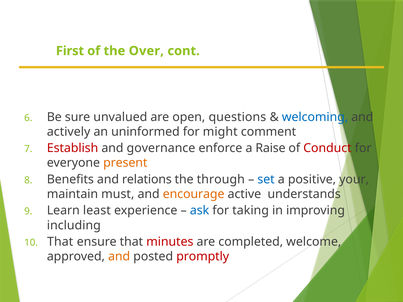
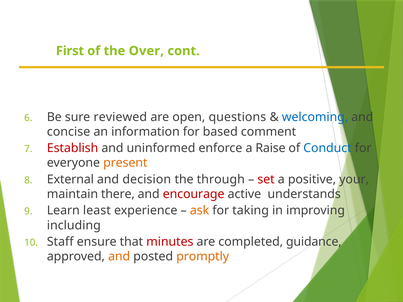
unvalued: unvalued -> reviewed (120, 117)
actively: actively -> concise (69, 132)
uninformed: uninformed -> information (145, 132)
might: might -> based (220, 132)
governance: governance -> uninformed (161, 148)
Conduct colour: red -> blue (327, 148)
Benefits: Benefits -> External (70, 180)
relations: relations -> decision (147, 180)
set colour: blue -> red (266, 180)
must: must -> there (118, 194)
encourage colour: orange -> red (194, 194)
ask colour: blue -> orange (200, 211)
That: That -> Staff (60, 242)
welcome: welcome -> guidance (314, 242)
promptly colour: red -> orange (203, 257)
